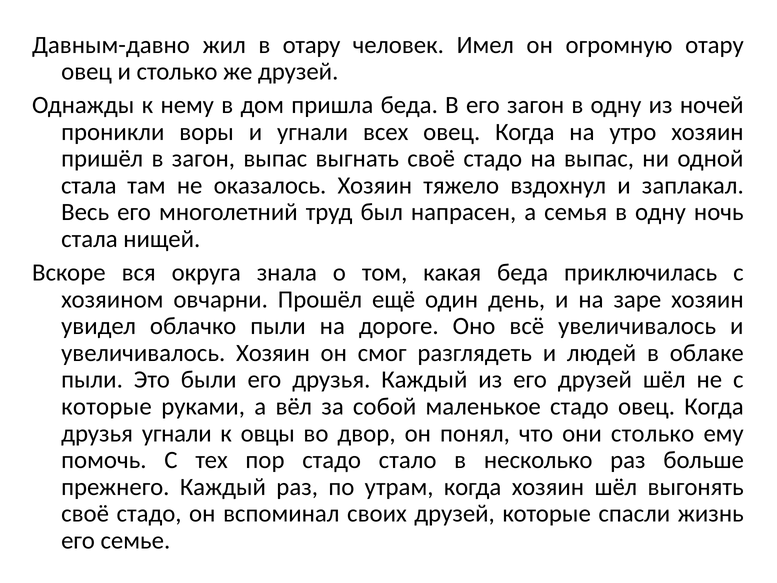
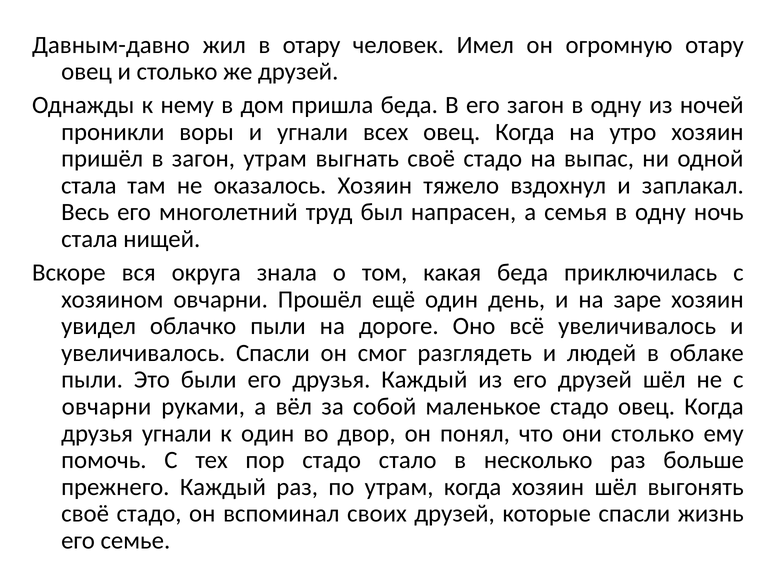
загон выпас: выпас -> утрам (275, 159)
увеличивалось Хозяин: Хозяин -> Спасли (273, 353)
которые: которые -> овчарни (107, 406)
к овцы: овцы -> один (268, 433)
